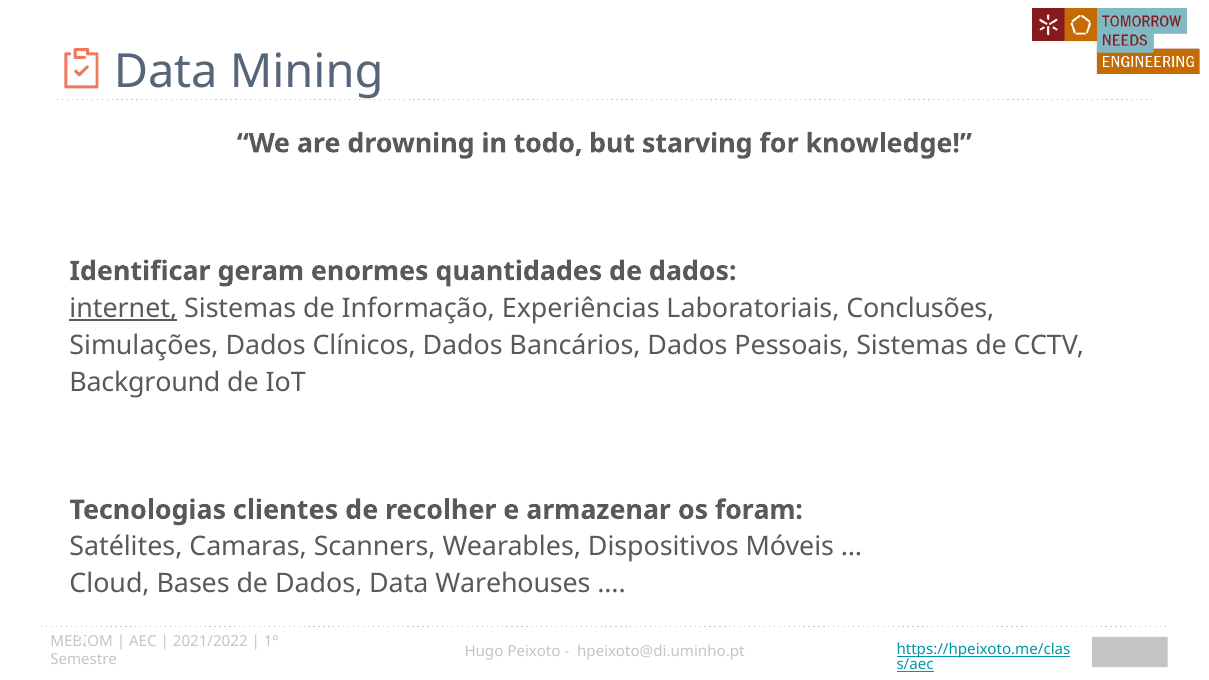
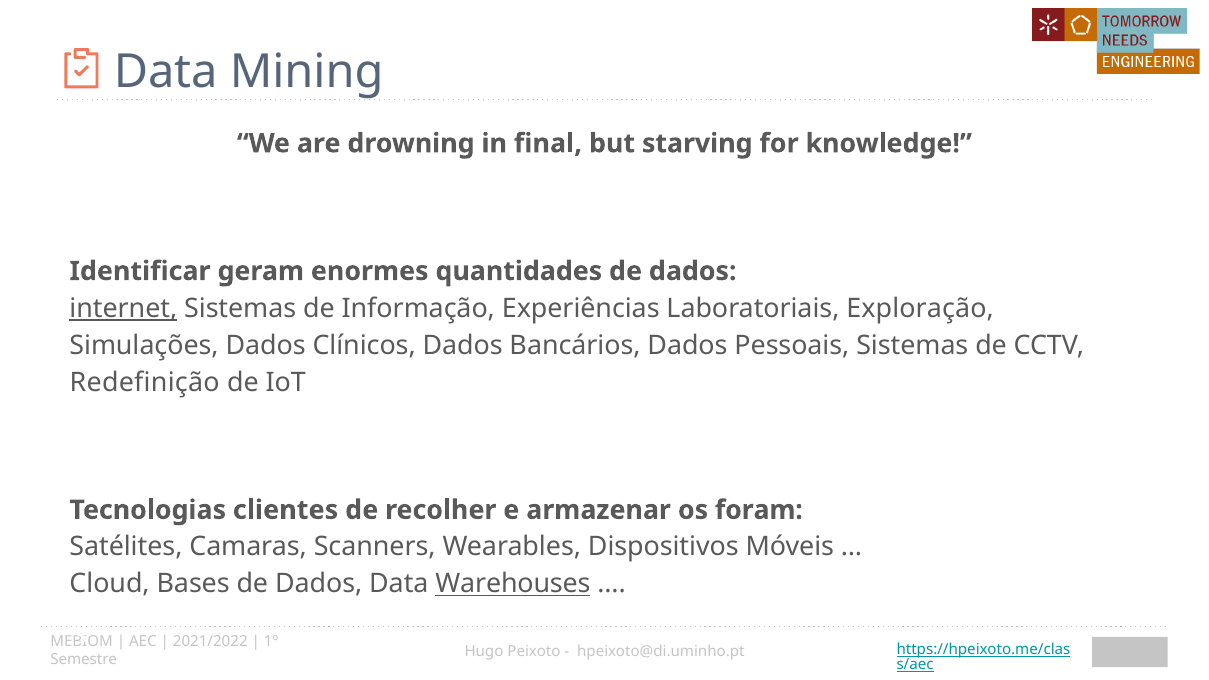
todo: todo -> final (548, 143)
Conclusões: Conclusões -> Exploração (920, 308)
Background: Background -> Redefinição (145, 382)
Warehouses underline: none -> present (513, 584)
